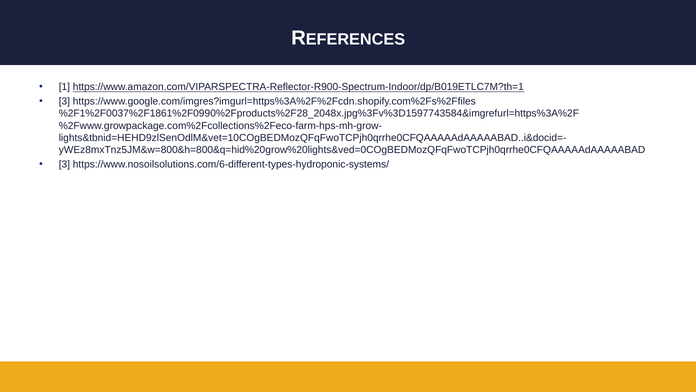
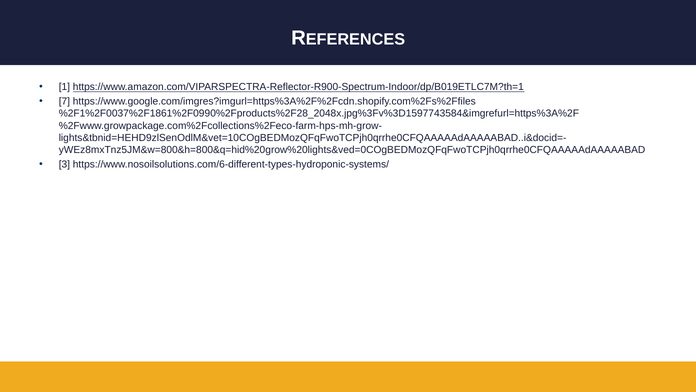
3: 3 -> 7 (64, 101)
